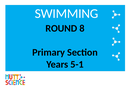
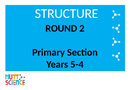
SWIMMING: SWIMMING -> STRUCTURE (67, 14)
8: 8 -> 2 (82, 28)
5-1: 5-1 -> 5-4 (77, 64)
